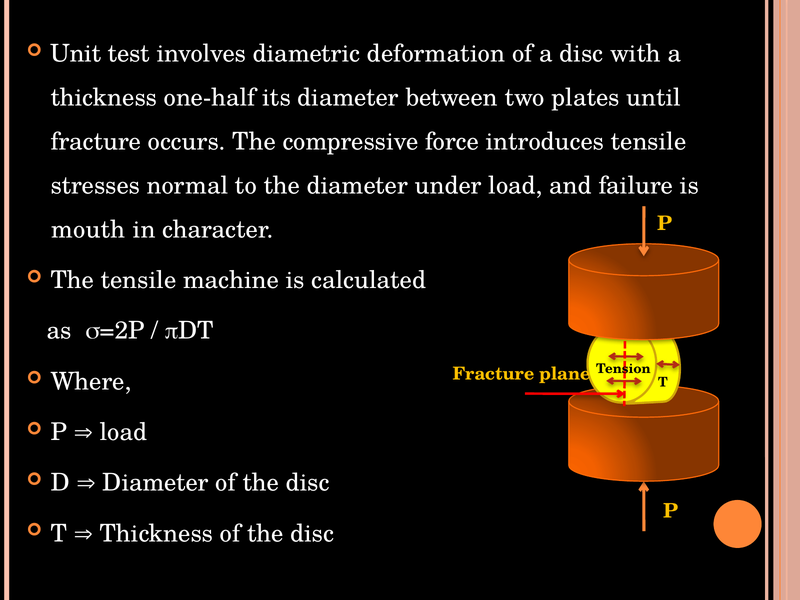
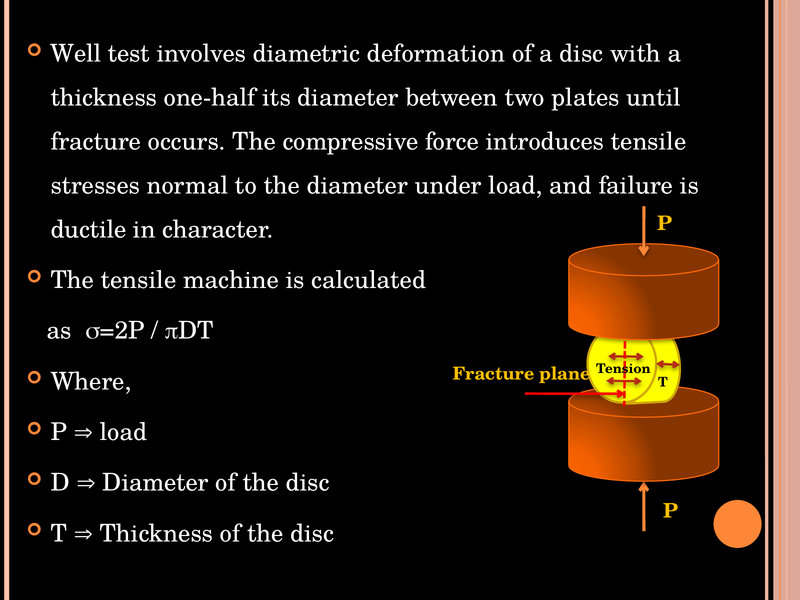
Unit: Unit -> Well (76, 54)
mouth: mouth -> ductile (88, 230)
